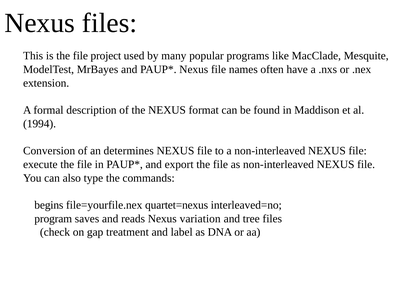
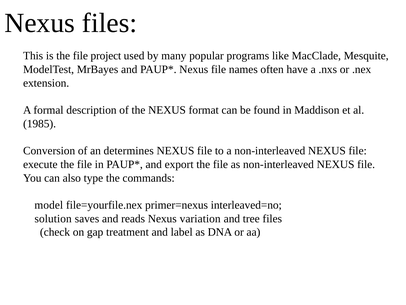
1994: 1994 -> 1985 (40, 124)
begins: begins -> model (49, 205)
quartet=nexus: quartet=nexus -> primer=nexus (177, 205)
program: program -> solution (53, 218)
